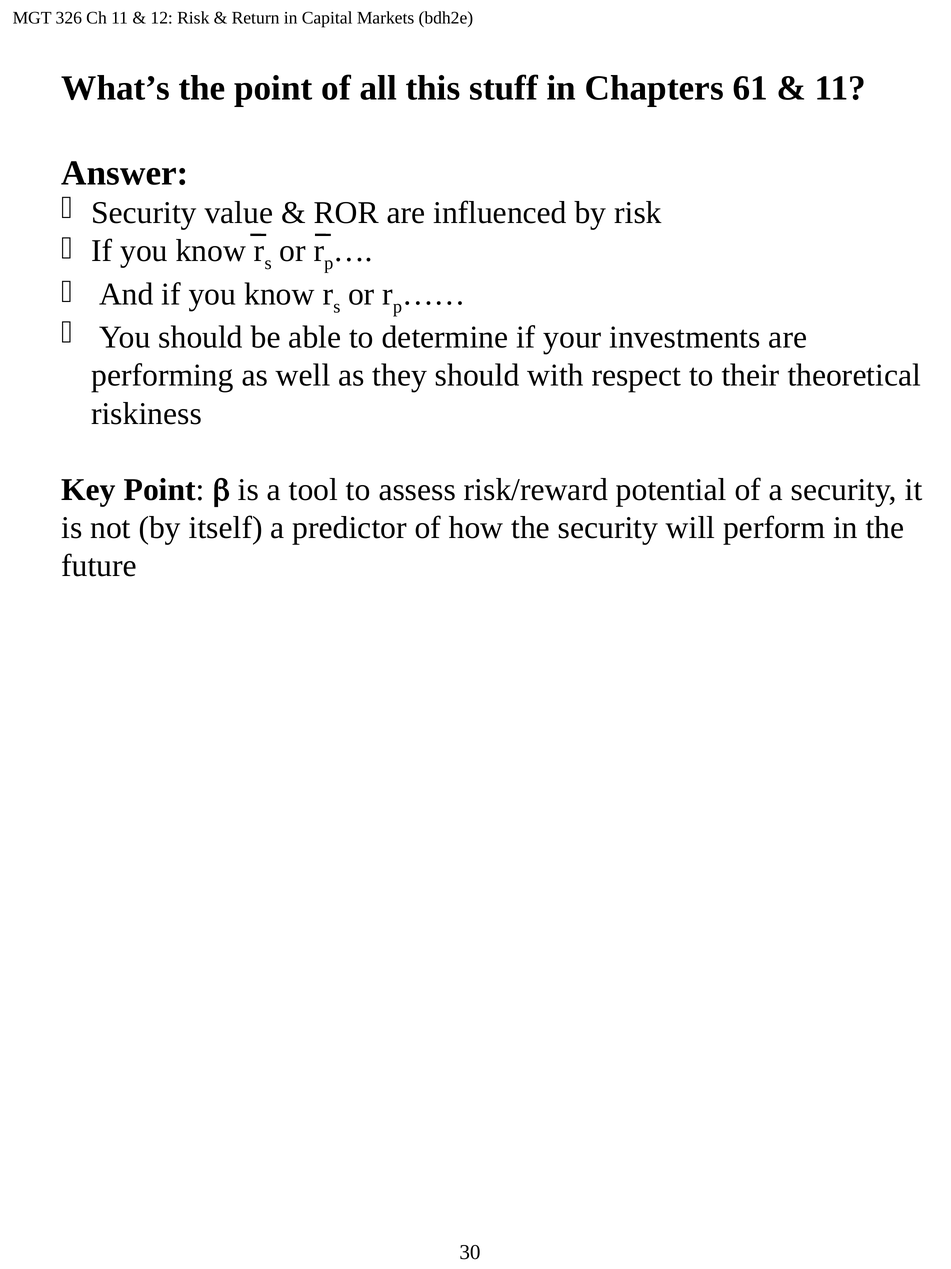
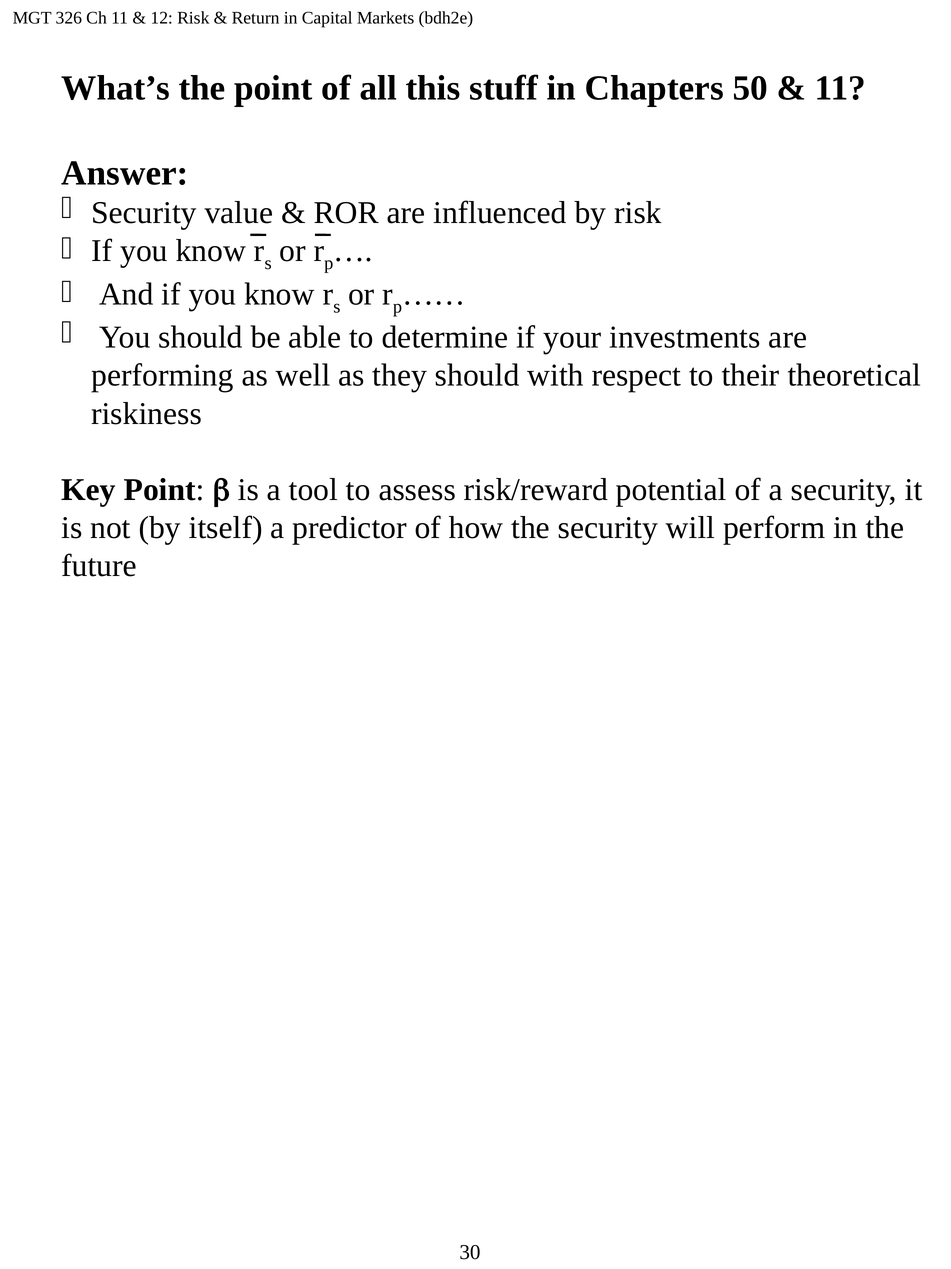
61: 61 -> 50 (750, 88)
